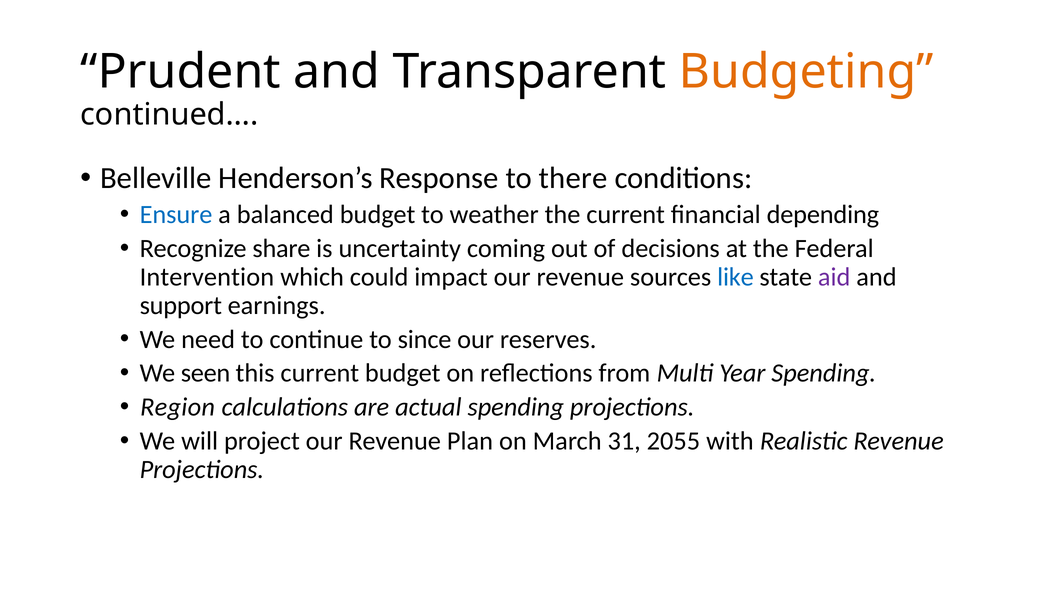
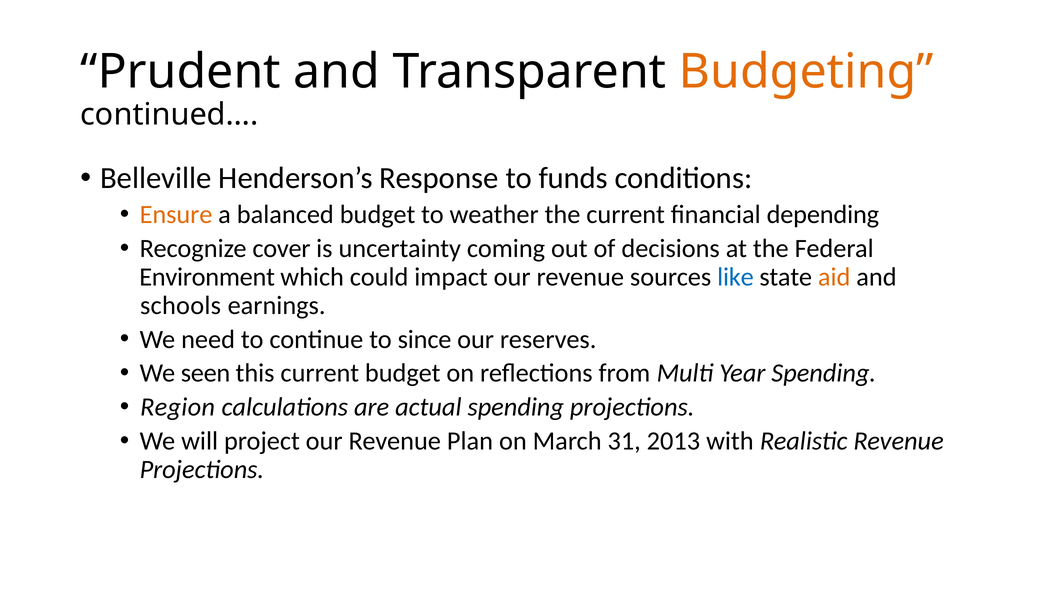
there: there -> funds (573, 178)
Ensure colour: blue -> orange (176, 215)
share: share -> cover (281, 248)
Intervention: Intervention -> Environment (207, 277)
aid colour: purple -> orange (834, 277)
support: support -> schools (181, 305)
2055: 2055 -> 2013 (673, 441)
